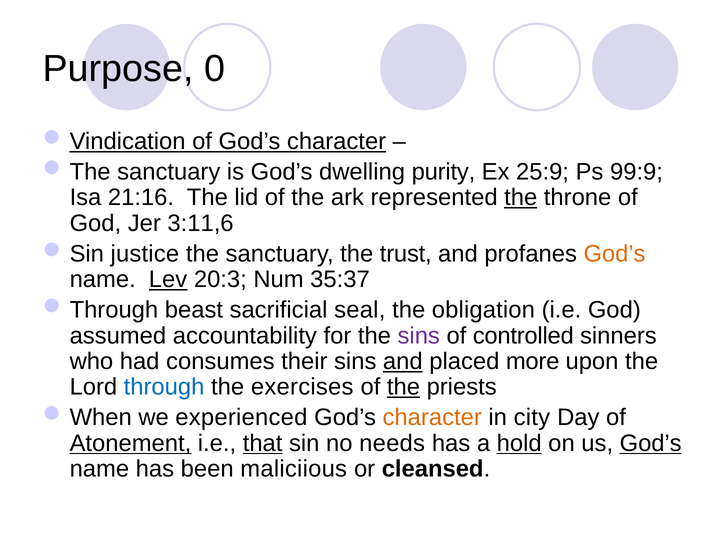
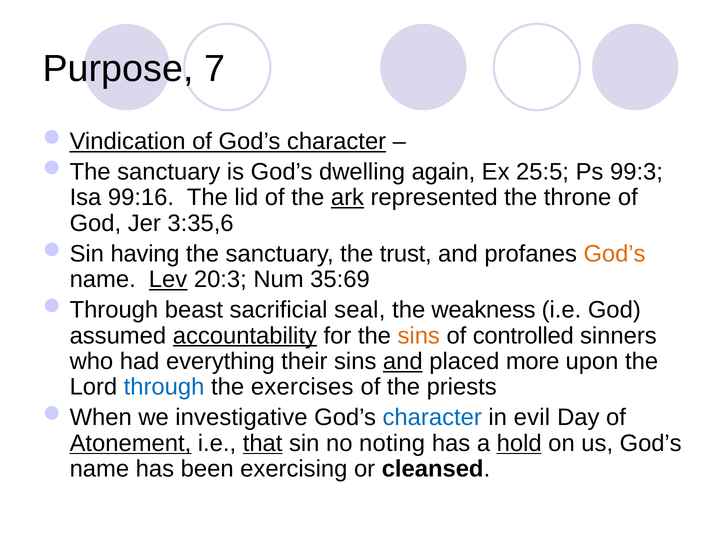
0: 0 -> 7 (215, 69)
purity: purity -> again (443, 172)
25:9: 25:9 -> 25:5 (543, 172)
99:9: 99:9 -> 99:3 (636, 172)
21:16: 21:16 -> 99:16 (141, 197)
ark underline: none -> present (347, 197)
the underline: present -> none (521, 197)
3:11,6: 3:11,6 -> 3:35,6 (201, 223)
justice: justice -> having (145, 254)
35:37: 35:37 -> 35:69 (340, 279)
obligation: obligation -> weakness (484, 310)
accountability underline: none -> present (245, 335)
sins colour: purple -> orange (419, 335)
consumes: consumes -> everything (220, 361)
the underline: present -> none (403, 387)
experienced: experienced -> investigative (241, 417)
character colour: orange -> blue (432, 417)
city: city -> evil (532, 417)
needs: needs -> noting (392, 443)
God’s underline: present -> none (651, 443)
maliciious: maliciious -> exercising (294, 469)
